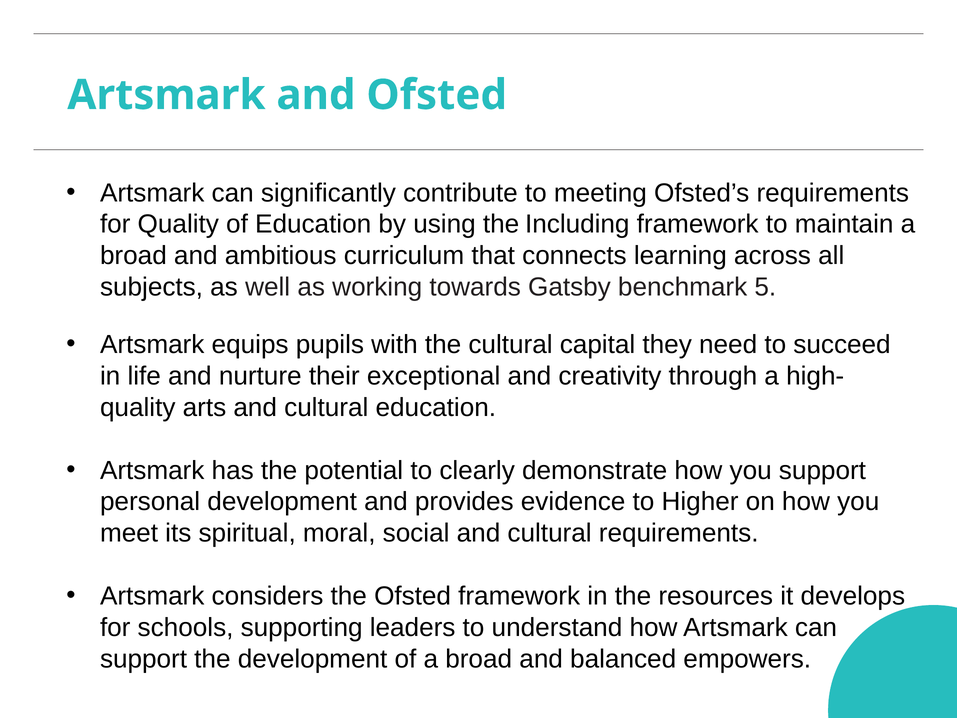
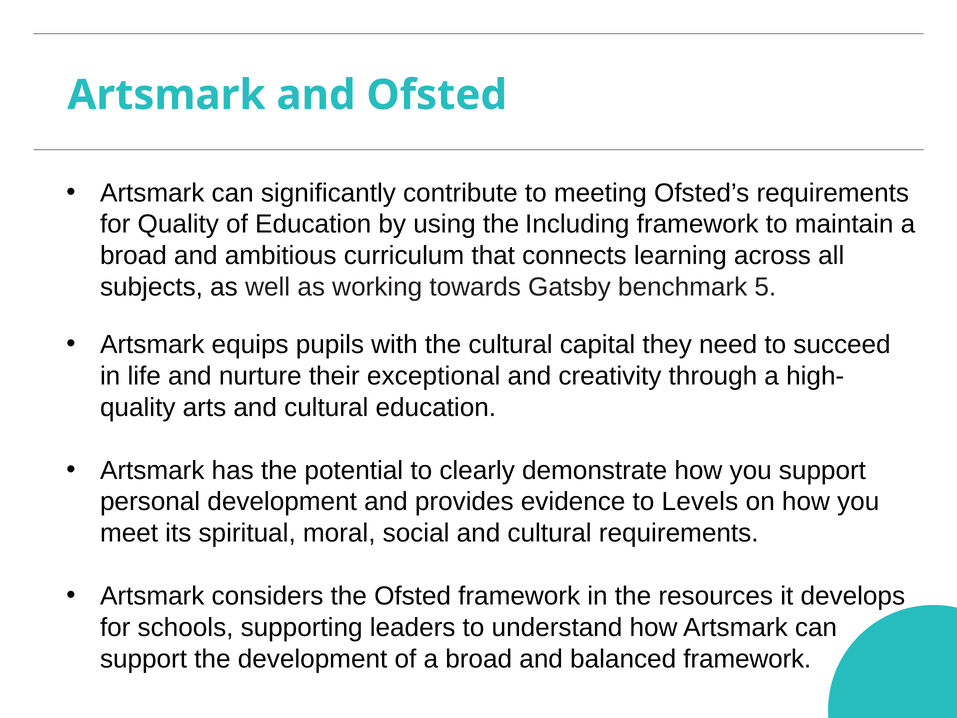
Higher: Higher -> Levels (700, 502)
balanced empowers: empowers -> framework (747, 659)
